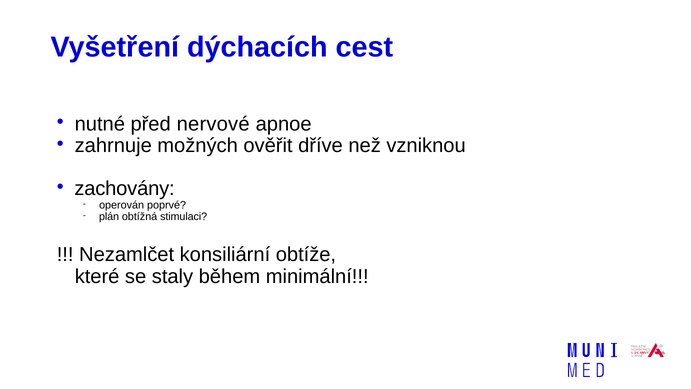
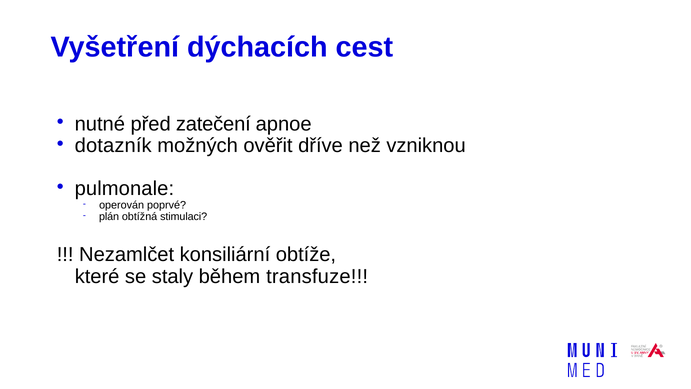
nervové: nervové -> zatečení (213, 124)
zahrnuje: zahrnuje -> dotazník (113, 145)
zachovány: zachovány -> pulmonale (124, 188)
minimální: minimální -> transfuze (317, 276)
